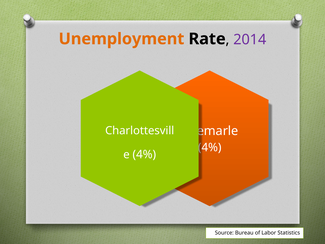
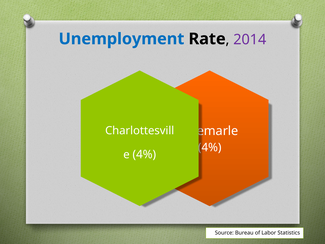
Unemployment colour: orange -> blue (121, 39)
